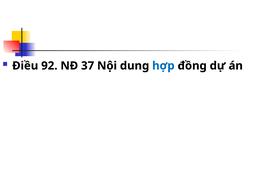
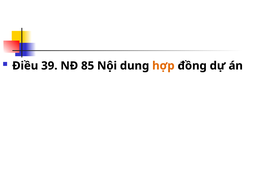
92: 92 -> 39 (49, 66)
37: 37 -> 85 (88, 66)
hợp colour: blue -> orange (163, 66)
